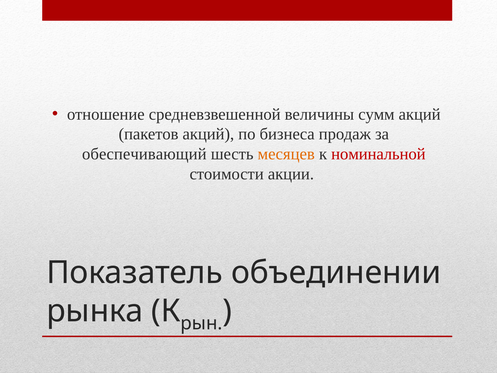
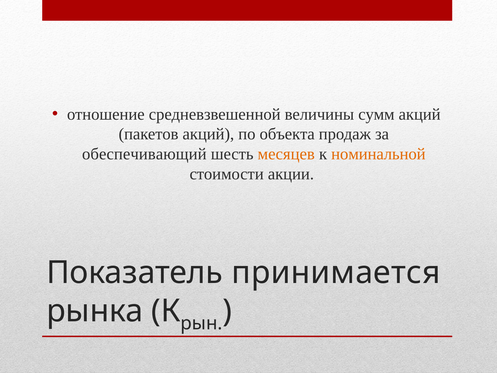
бизнеса: бизнеса -> объекта (287, 134)
номинальной colour: red -> orange (378, 154)
объединении: объединении -> принимается (336, 273)
